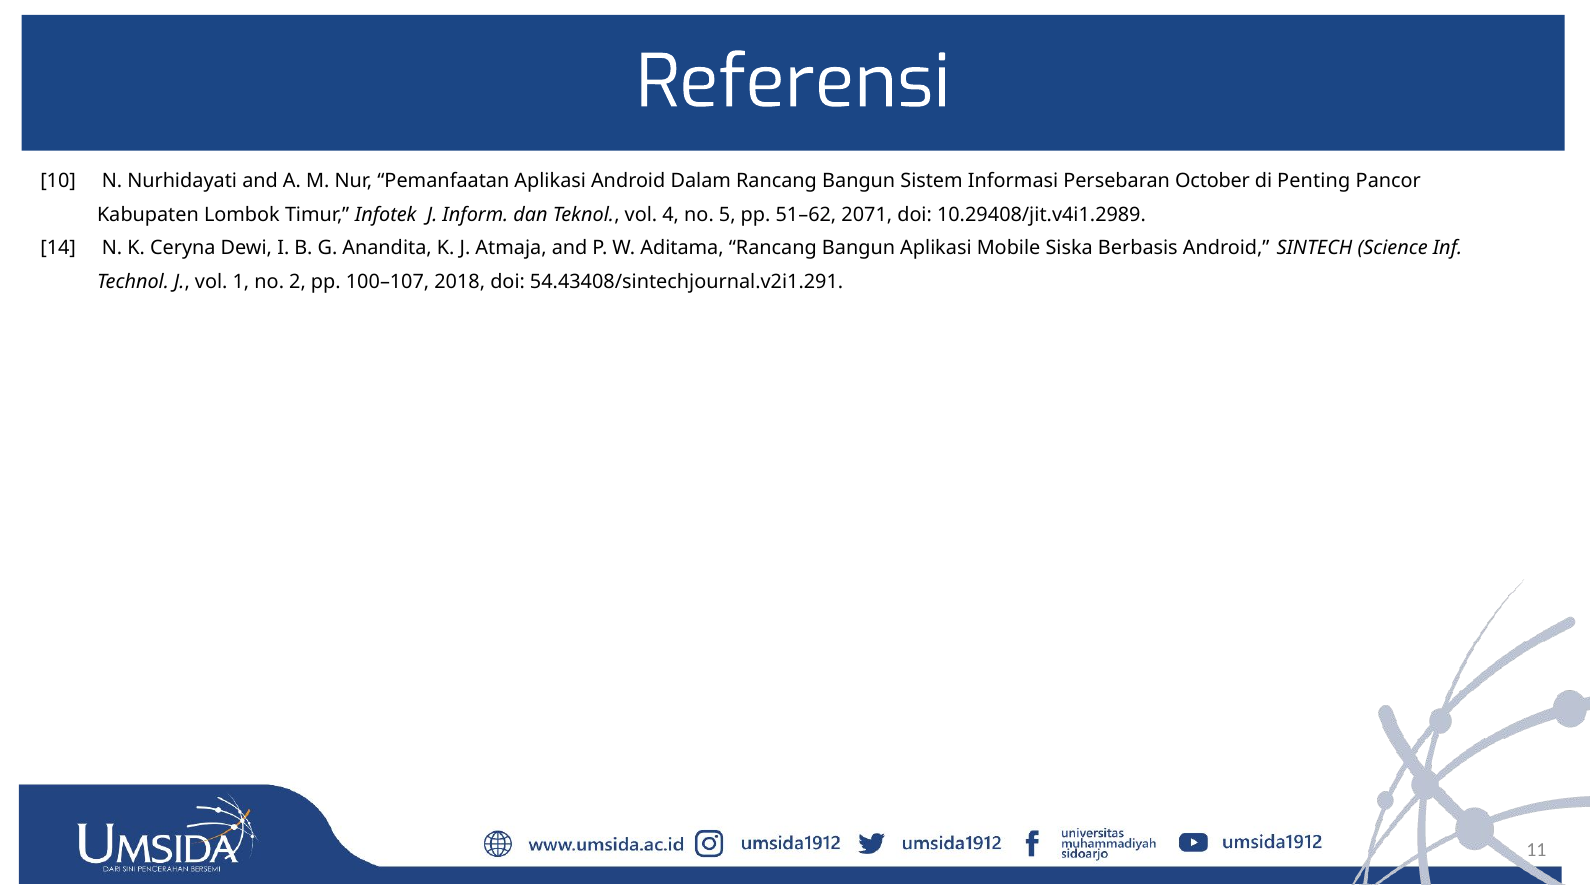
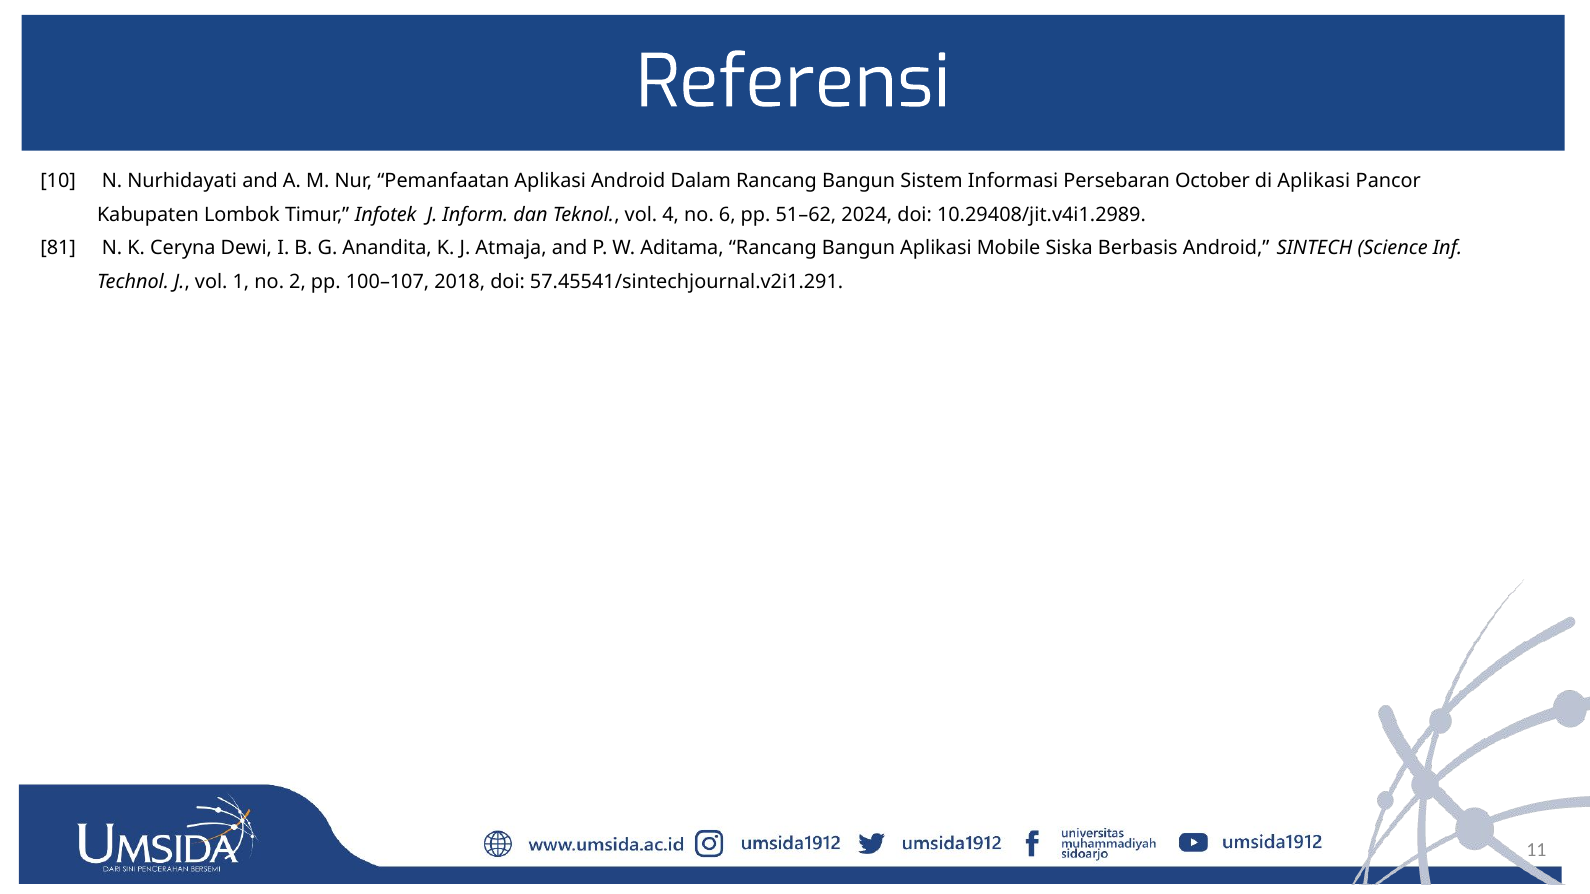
di Penting: Penting -> Aplikasi (1314, 181)
5: 5 -> 6 (727, 215)
2071: 2071 -> 2024 (867, 215)
14: 14 -> 81 (58, 248)
54.43408/sintechjournal.v2i1.291: 54.43408/sintechjournal.v2i1.291 -> 57.45541/sintechjournal.v2i1.291 (687, 282)
